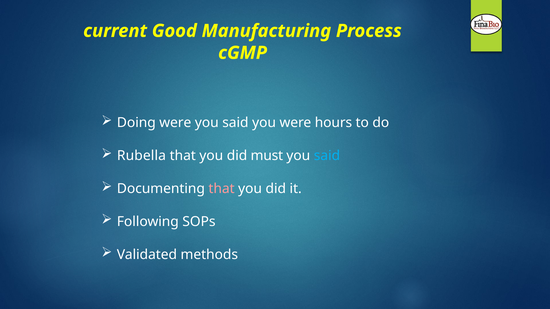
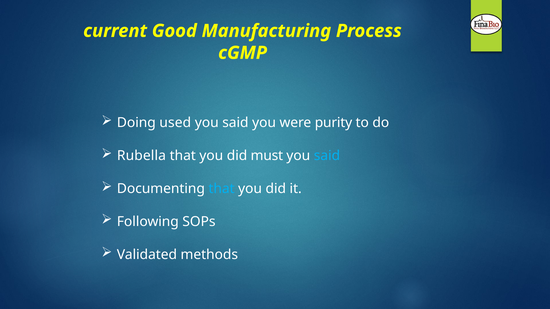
Doing were: were -> used (175, 123)
hours: hours -> purity (333, 123)
that colour: pink -> light blue (222, 189)
